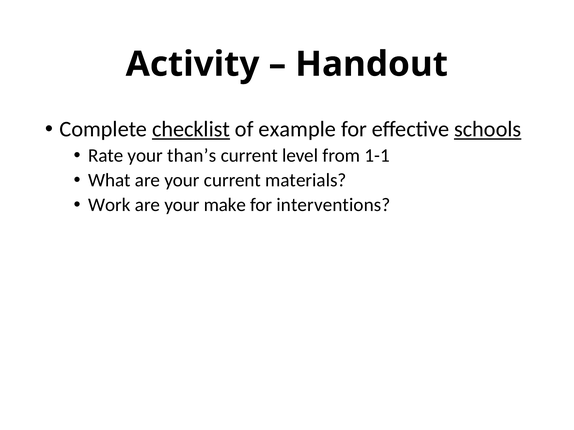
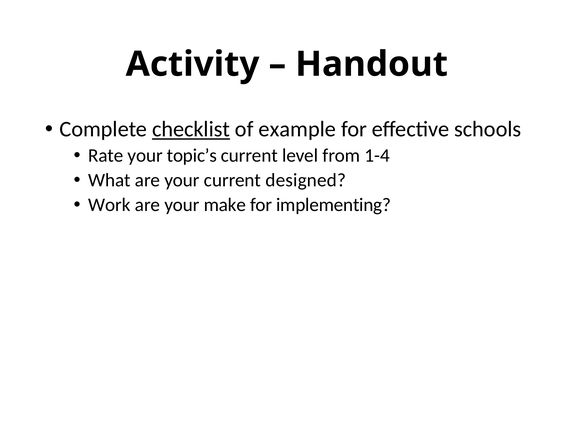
schools underline: present -> none (488, 129)
than’s: than’s -> topic’s (192, 156)
1-1: 1-1 -> 1-4 (377, 156)
materials: materials -> designed (306, 180)
interventions: interventions -> implementing (334, 205)
